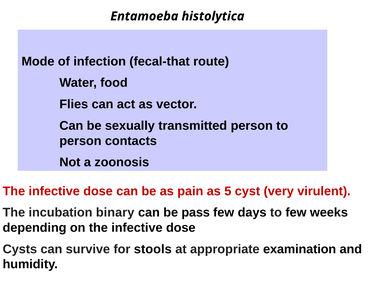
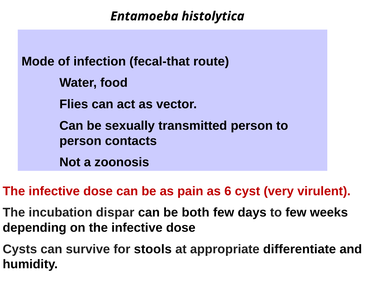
5: 5 -> 6 (228, 191)
binary: binary -> dispar (115, 213)
pass: pass -> both (196, 213)
examination: examination -> differentiate (300, 249)
